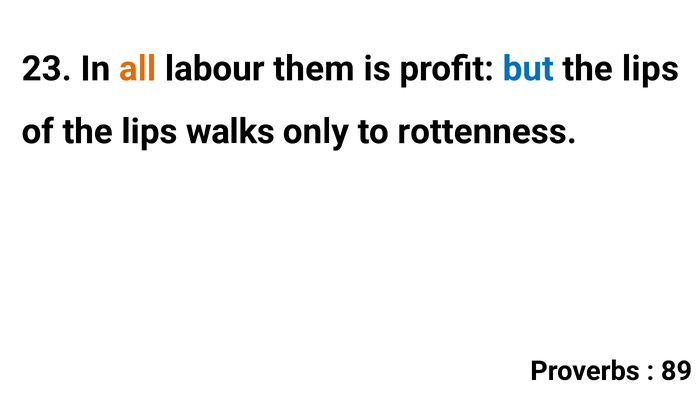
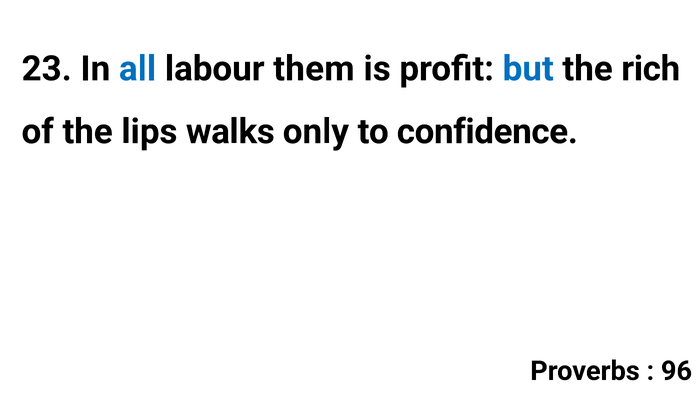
all colour: orange -> blue (138, 69)
lips: lips -> rich (651, 69)
rottenness: rottenness -> confidence (487, 132)
89: 89 -> 96 (676, 371)
